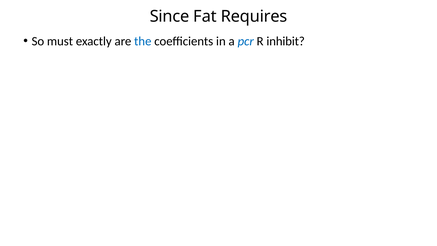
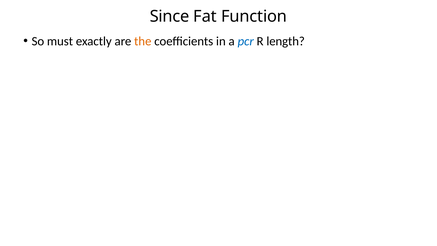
Requires: Requires -> Function (254, 16)
the colour: blue -> orange (143, 41)
inhibit: inhibit -> length (286, 41)
